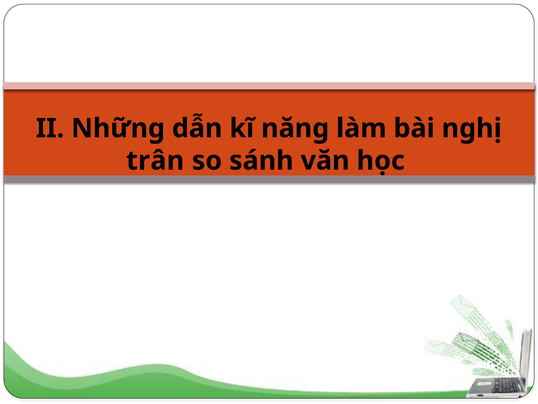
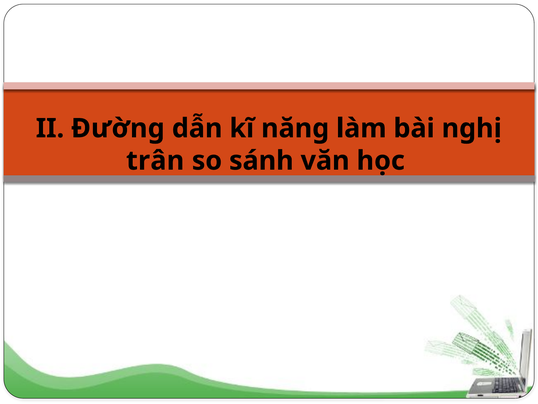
Những: Những -> Đường (118, 128)
